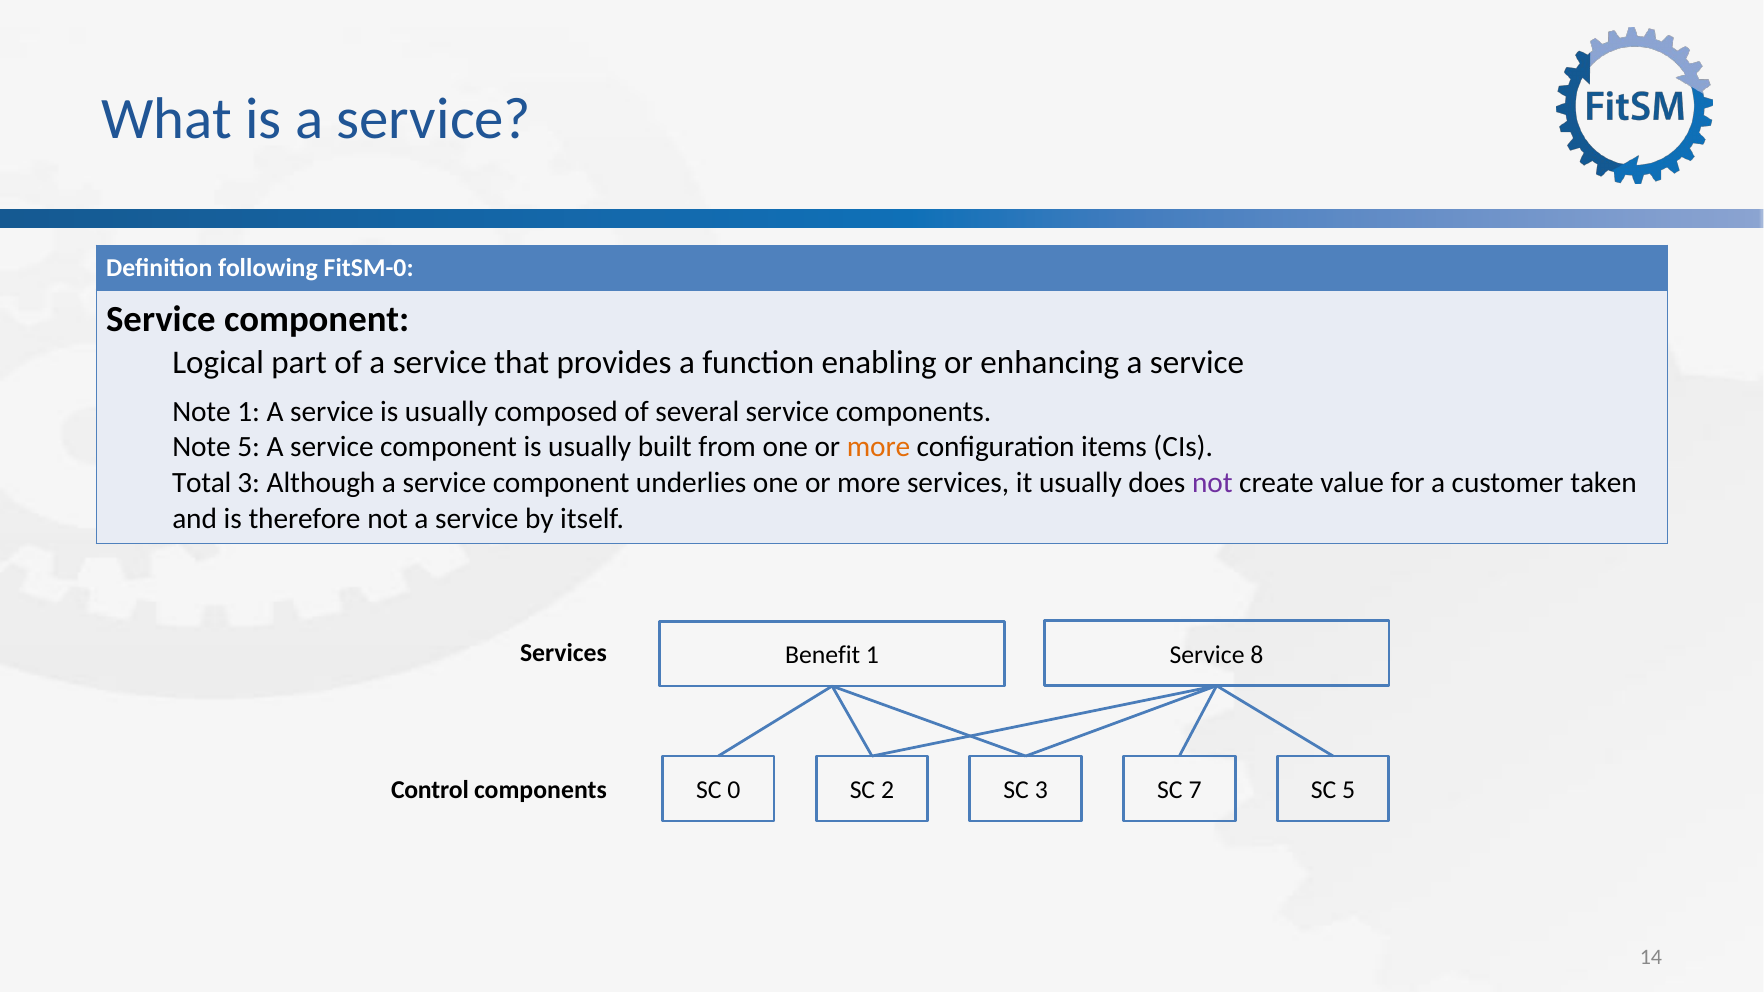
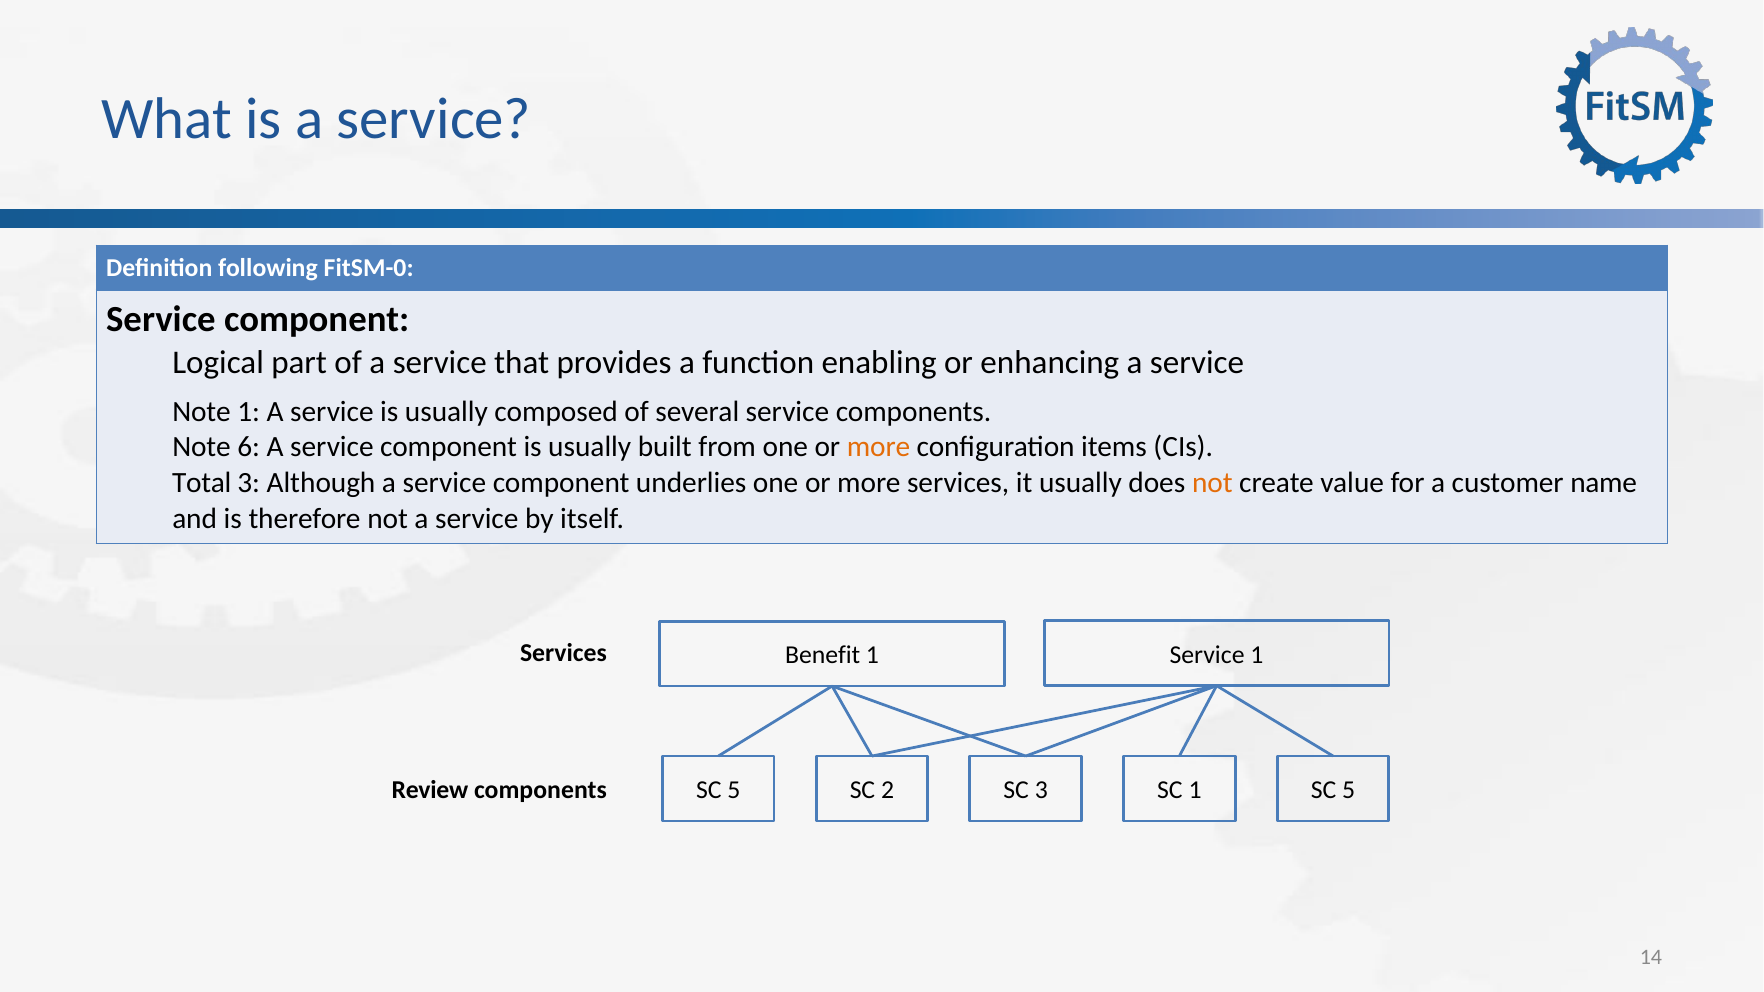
Note 5: 5 -> 6 (249, 447)
not colour: purple -> orange (1212, 483)
taken: taken -> name (1604, 483)
Service 8: 8 -> 1 (1257, 655)
Control: Control -> Review (430, 790)
0: 0 -> 5 (734, 791)
SC 7: 7 -> 1 (1195, 791)
